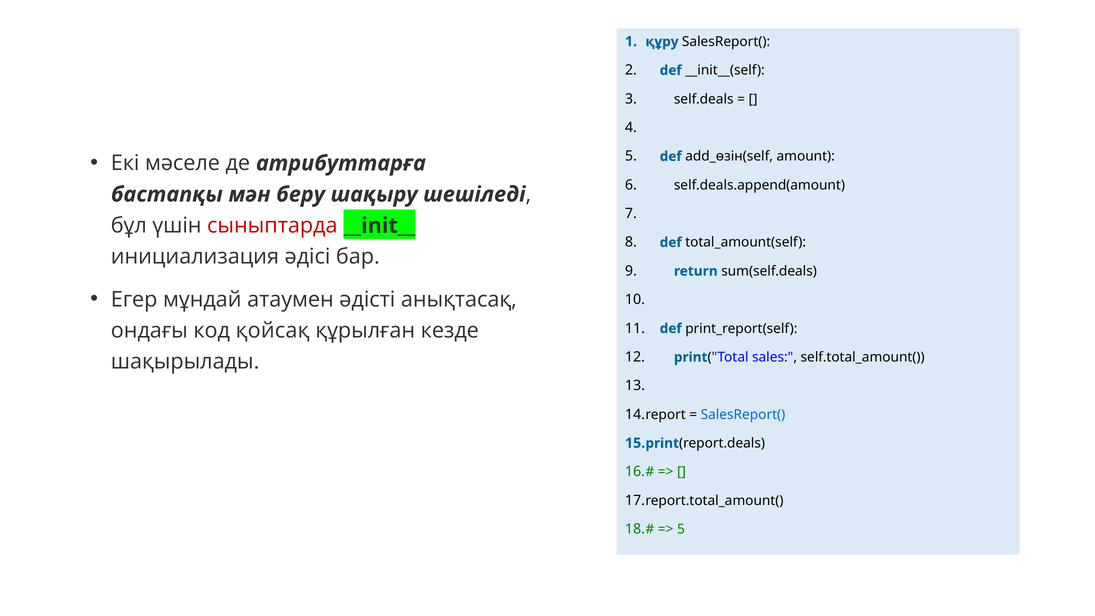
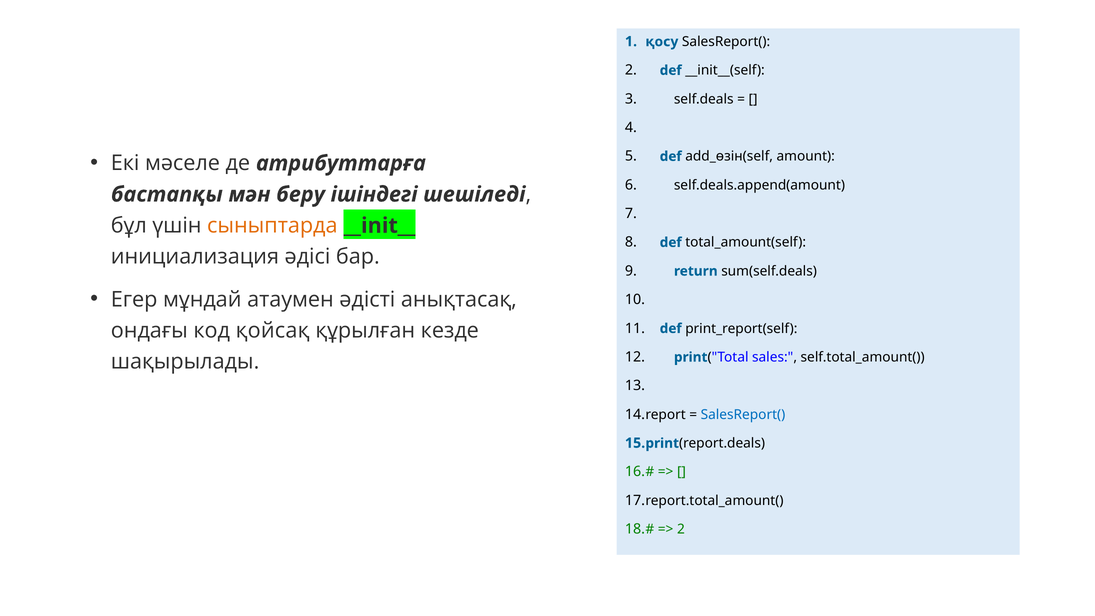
құру: құру -> қосу (662, 42)
шақыру: шақыру -> ішіндегі (374, 194)
сыныптарда colour: red -> orange (272, 226)
5: 5 -> 2 (681, 529)
